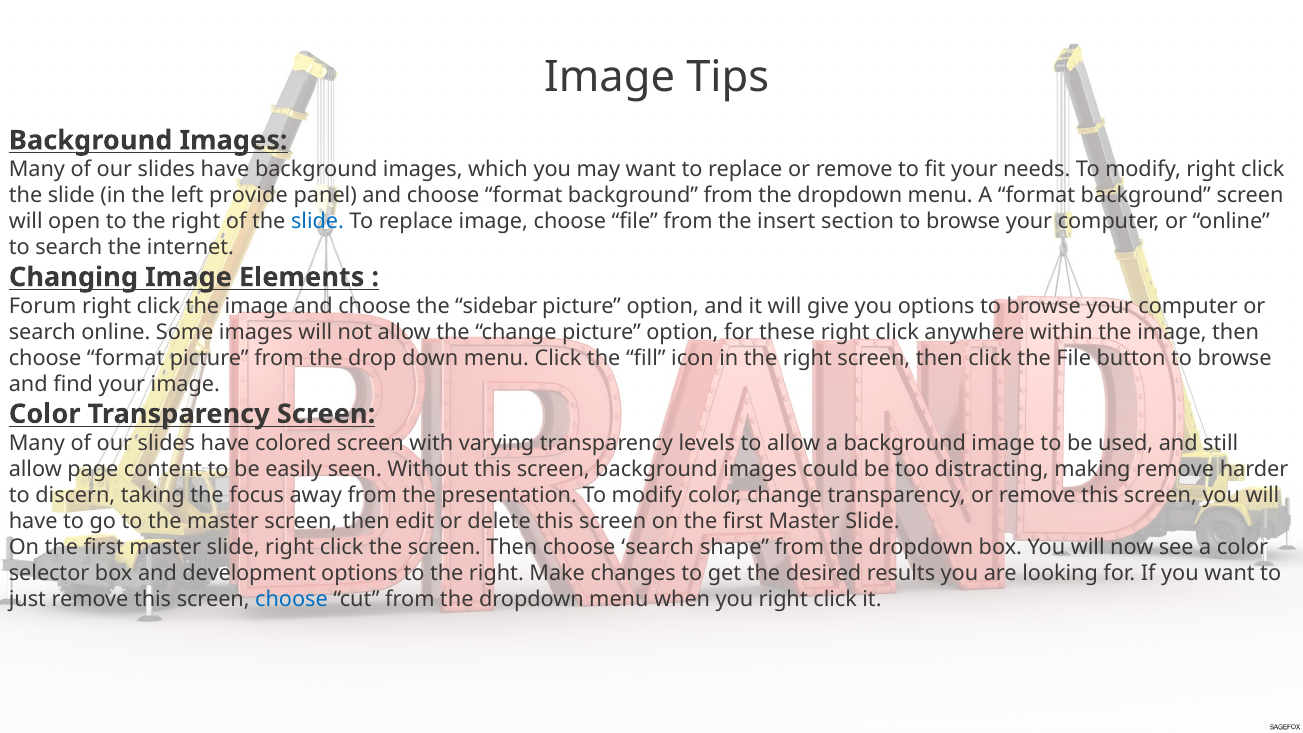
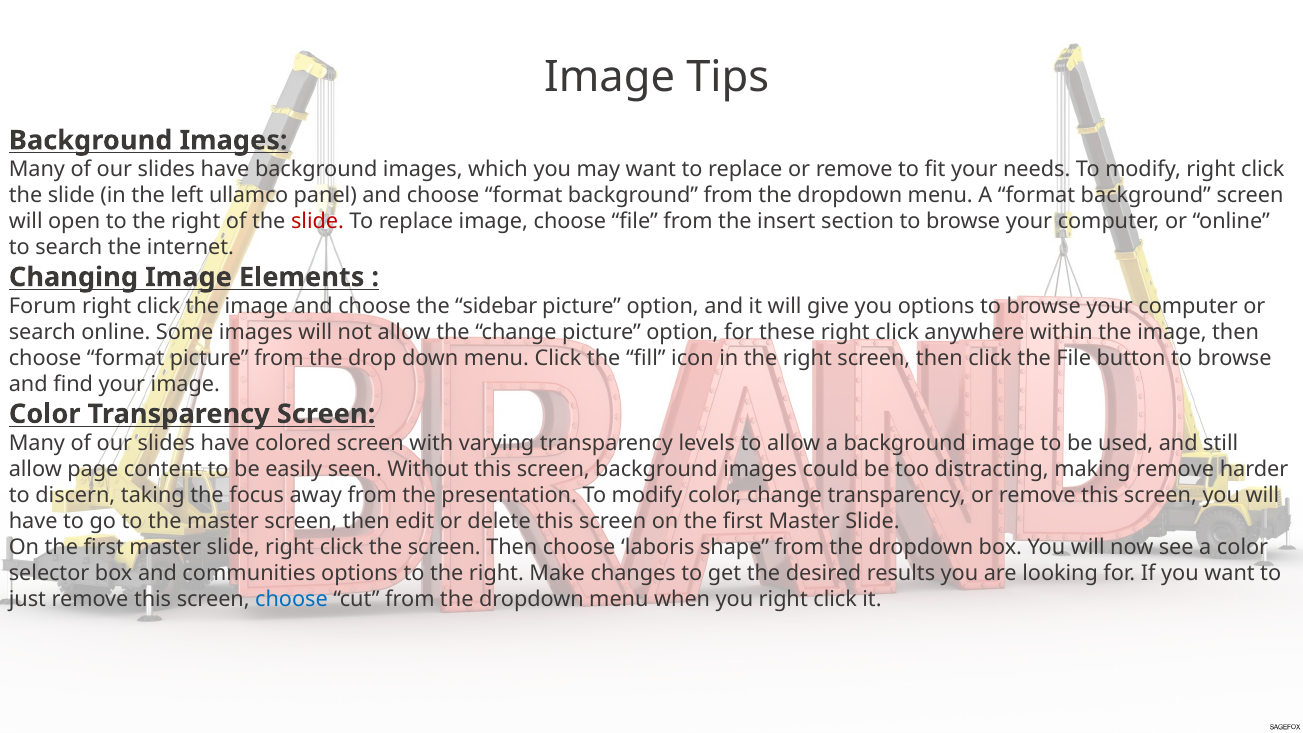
provide: provide -> ullamco (249, 195)
slide colour: blue -> red (318, 221)
choose search: search -> laboris (658, 547)
development: development -> communities (249, 573)
